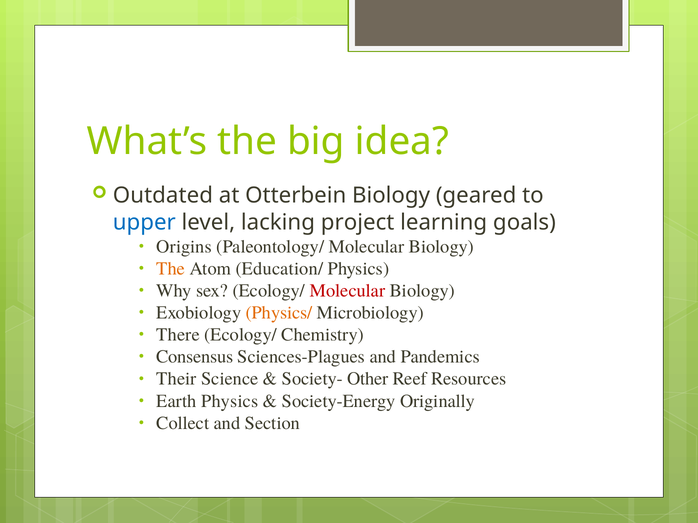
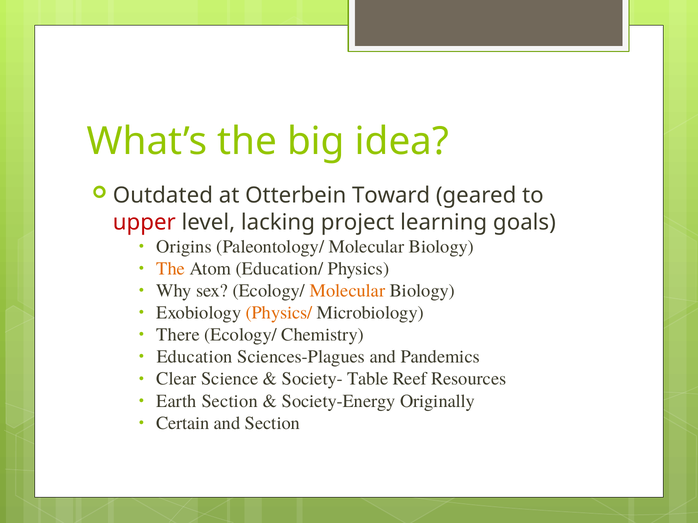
Otterbein Biology: Biology -> Toward (391, 196)
upper colour: blue -> red (144, 223)
Molecular colour: red -> orange (347, 291)
Consensus: Consensus -> Education (195, 357)
Their: Their -> Clear (177, 379)
Other: Other -> Table (368, 379)
Earth Physics: Physics -> Section (230, 401)
Collect: Collect -> Certain (183, 423)
